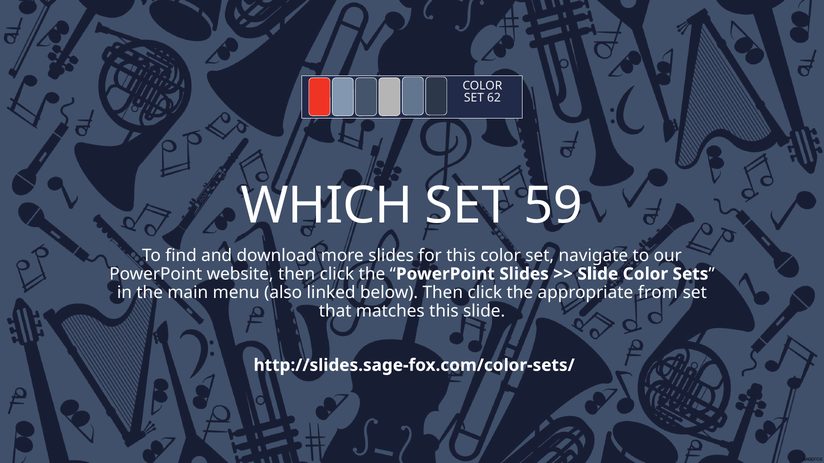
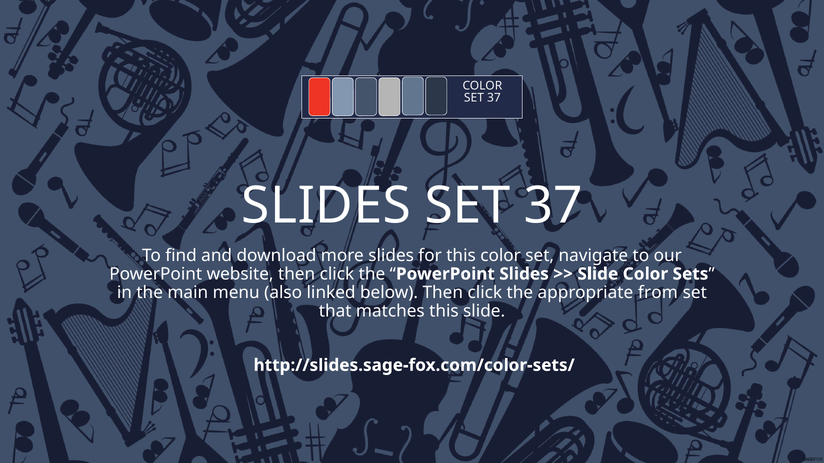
62: 62 -> 37 (494, 98)
WHICH: WHICH -> SLIDES (326, 206)
59: 59 -> 37 (553, 206)
